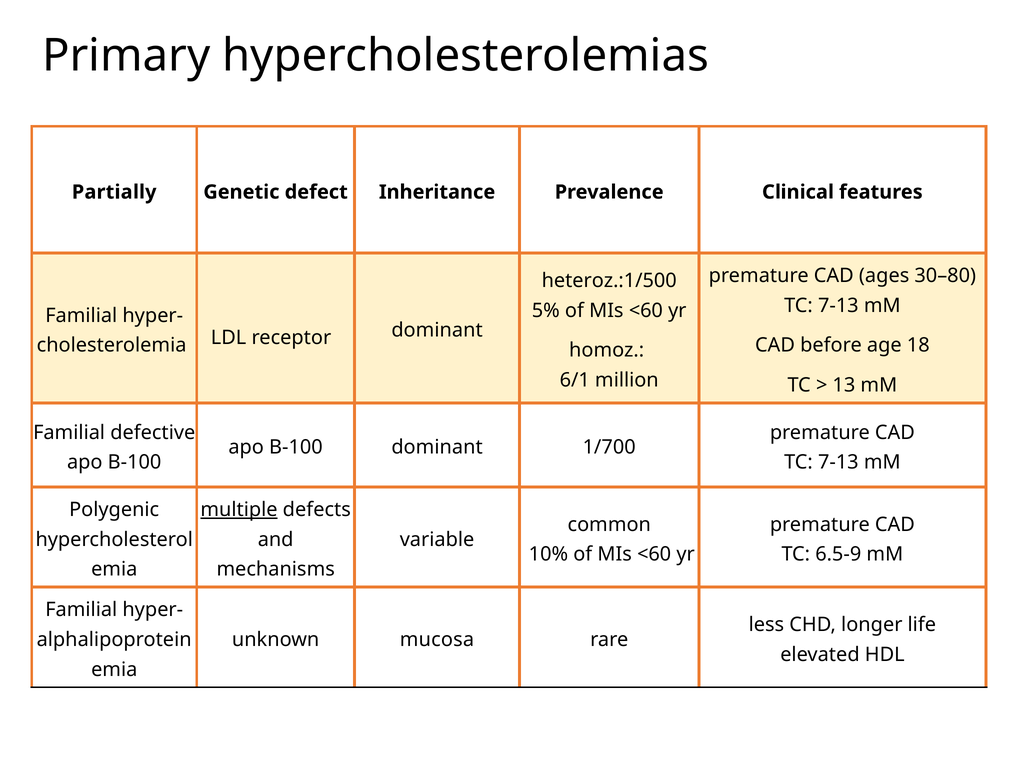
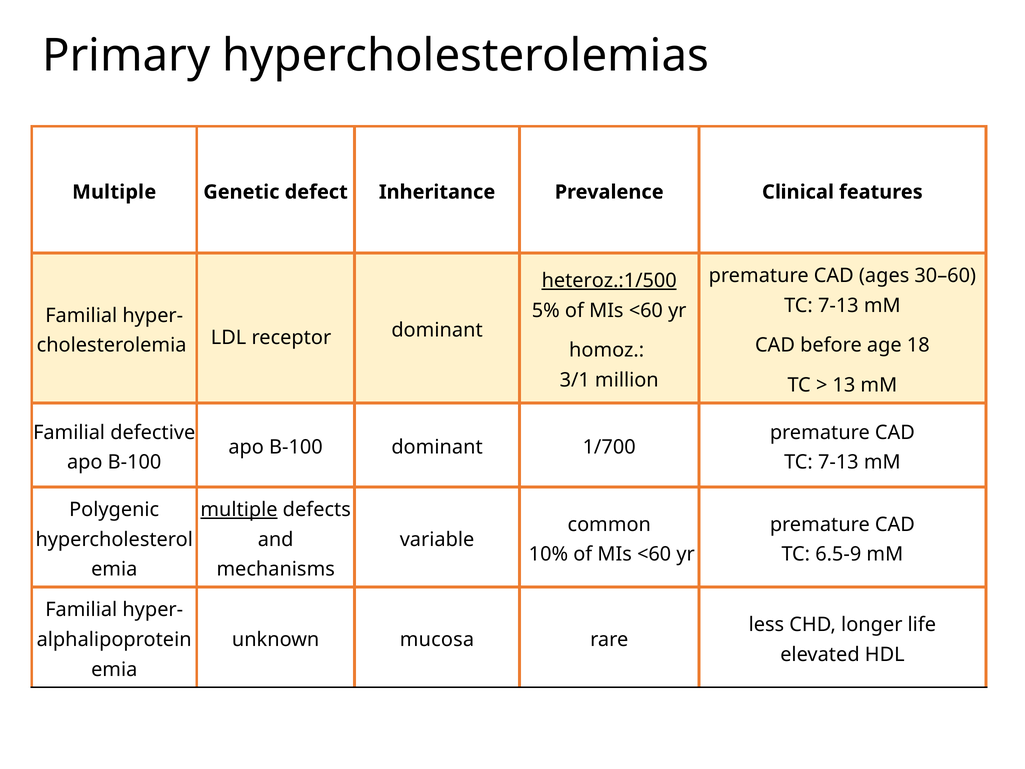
Partially: Partially -> Multiple (114, 192)
30–80: 30–80 -> 30–60 (945, 276)
heteroz.:1/500 underline: none -> present (609, 281)
6/1: 6/1 -> 3/1 (575, 380)
